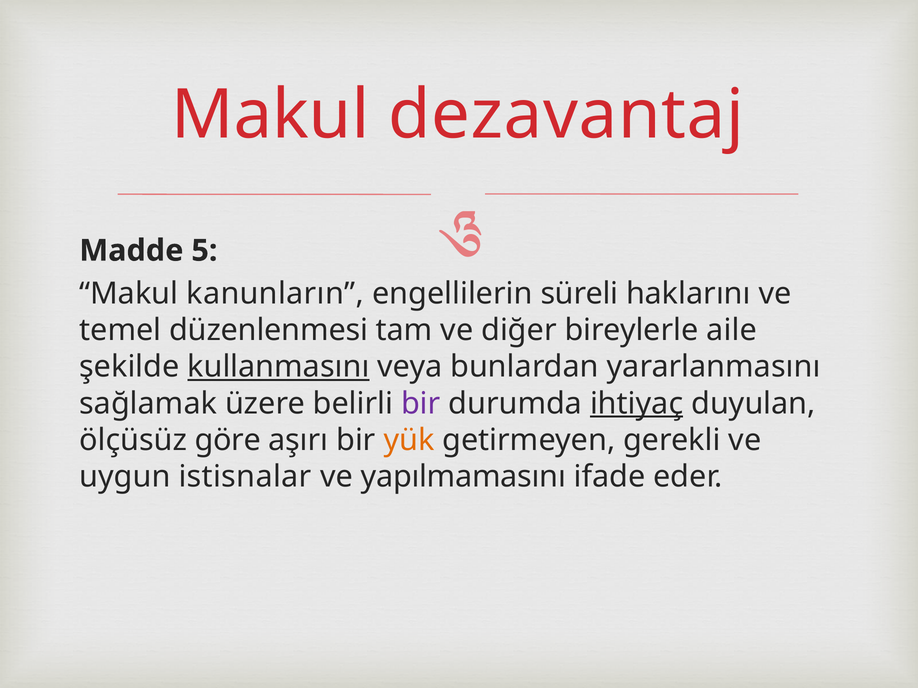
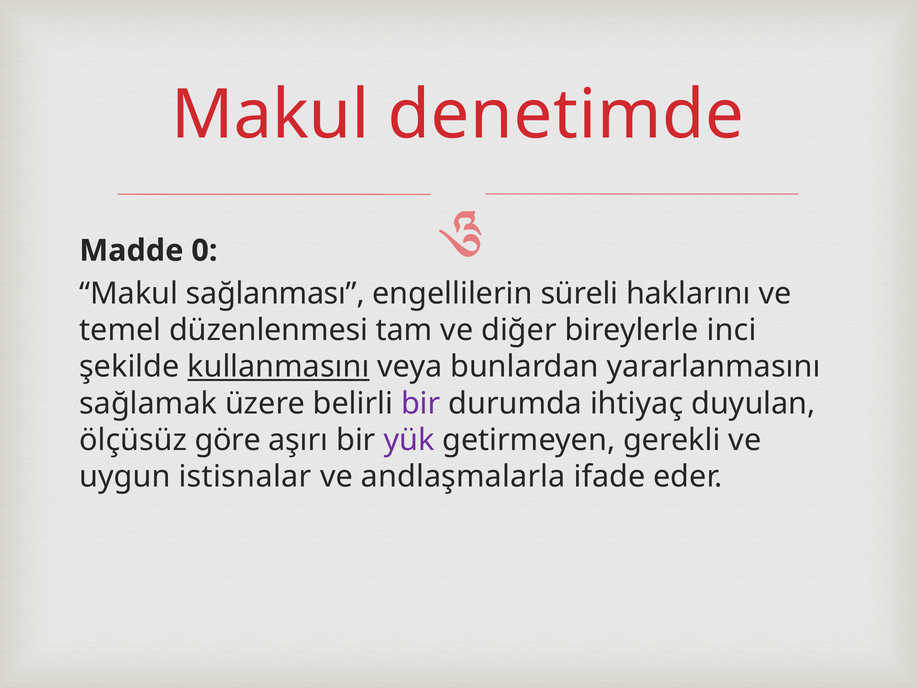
dezavantaj: dezavantaj -> denetimde (566, 115)
5: 5 -> 0 (204, 251)
kanunların: kanunların -> sağlanması (275, 294)
aile: aile -> inci (732, 330)
ihtiyaç underline: present -> none (637, 404)
yük colour: orange -> purple (409, 441)
yapılmamasını: yapılmamasını -> andlaşmalarla (463, 477)
